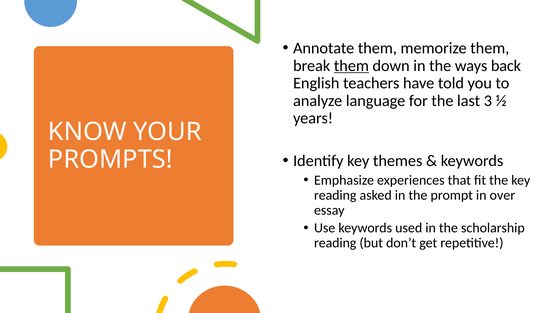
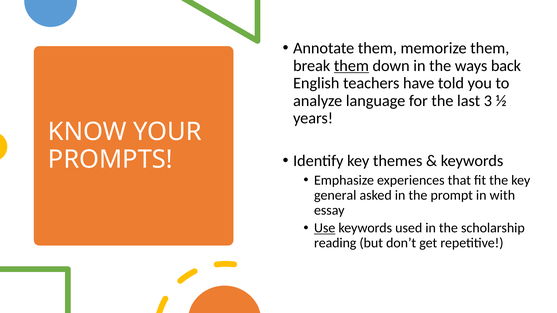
reading: reading -> general (335, 195)
over: over -> with (502, 195)
Use underline: none -> present (325, 228)
